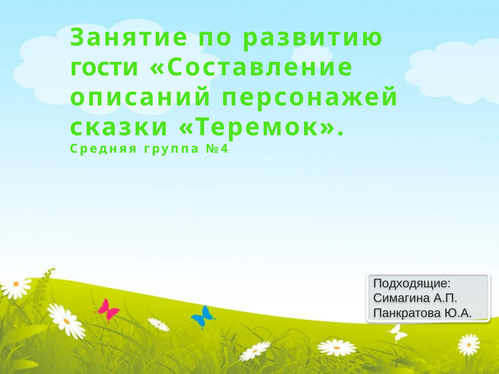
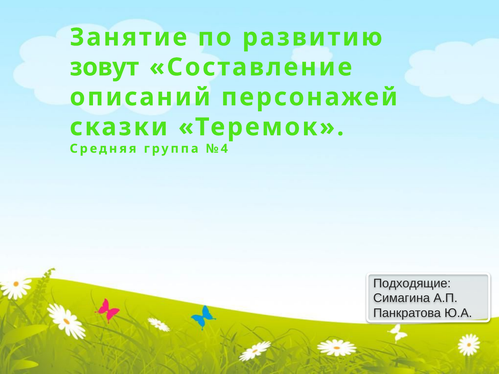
гости: гости -> зовут (104, 67)
